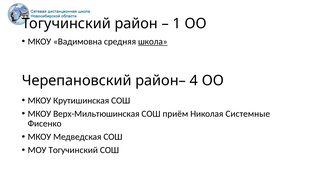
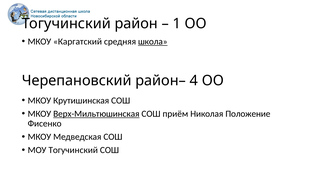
Вадимовна: Вадимовна -> Каргатский (78, 41)
Верх-Мильтюшинская underline: none -> present (96, 114)
Системные: Системные -> Положение (248, 114)
